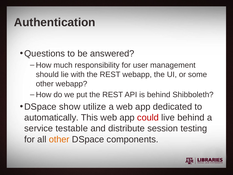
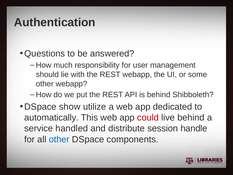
testable: testable -> handled (72, 128)
testing: testing -> handle (194, 128)
other colour: orange -> blue (59, 139)
